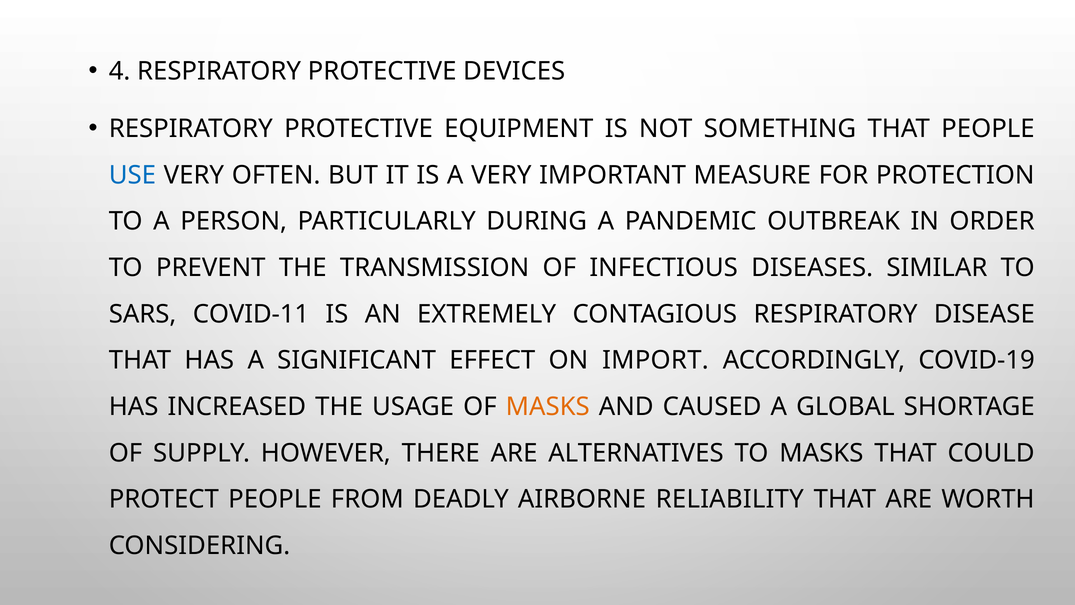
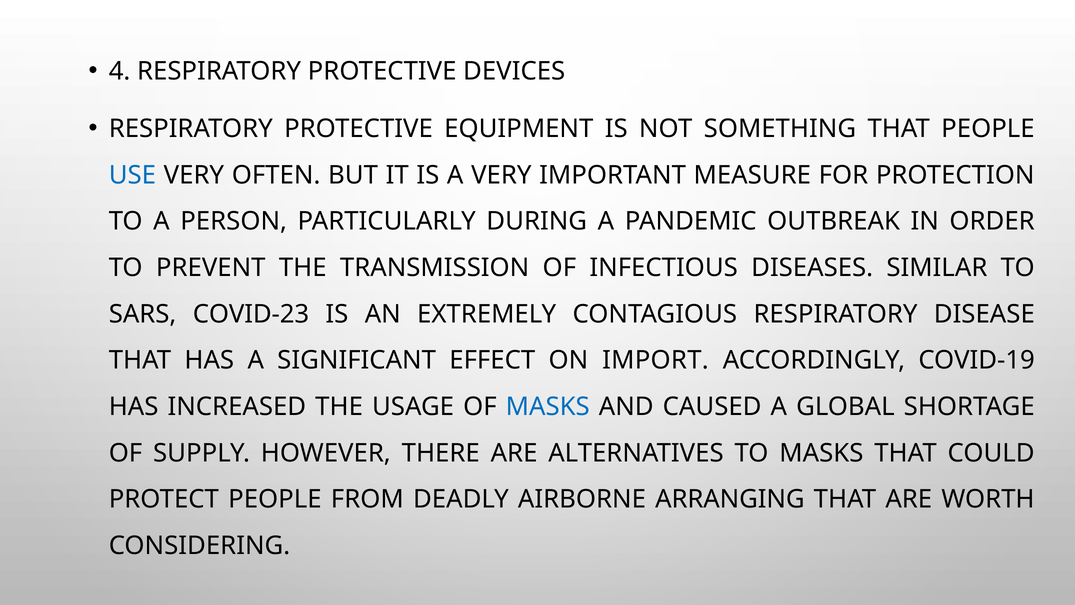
COVID-11: COVID-11 -> COVID-23 (251, 314)
MASKS colour: orange -> blue (548, 407)
RELIABILITY: RELIABILITY -> ARRANGING (730, 499)
